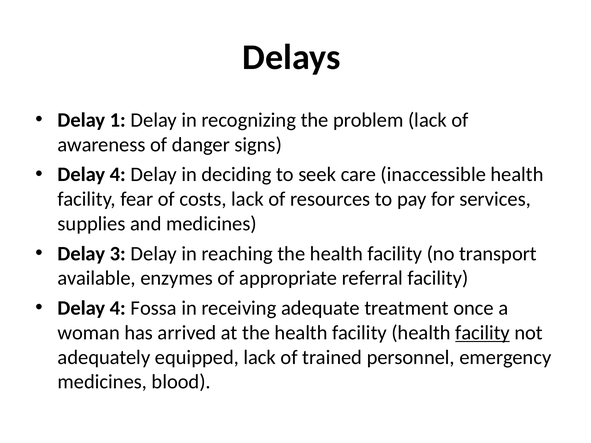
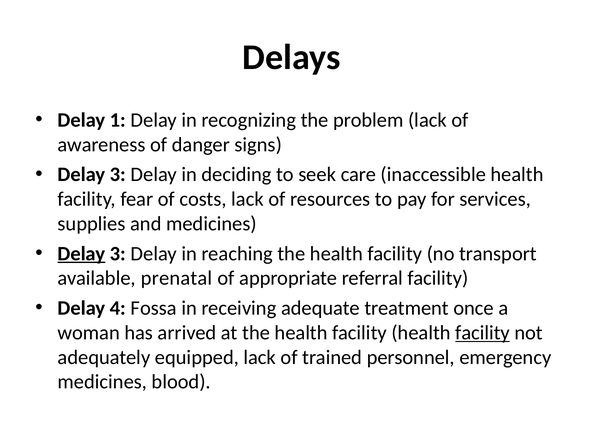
4: 4 -> 3 (118, 175)
Delay underline: none -> present (81, 254)
enzymes: enzymes -> prenatal (177, 278)
